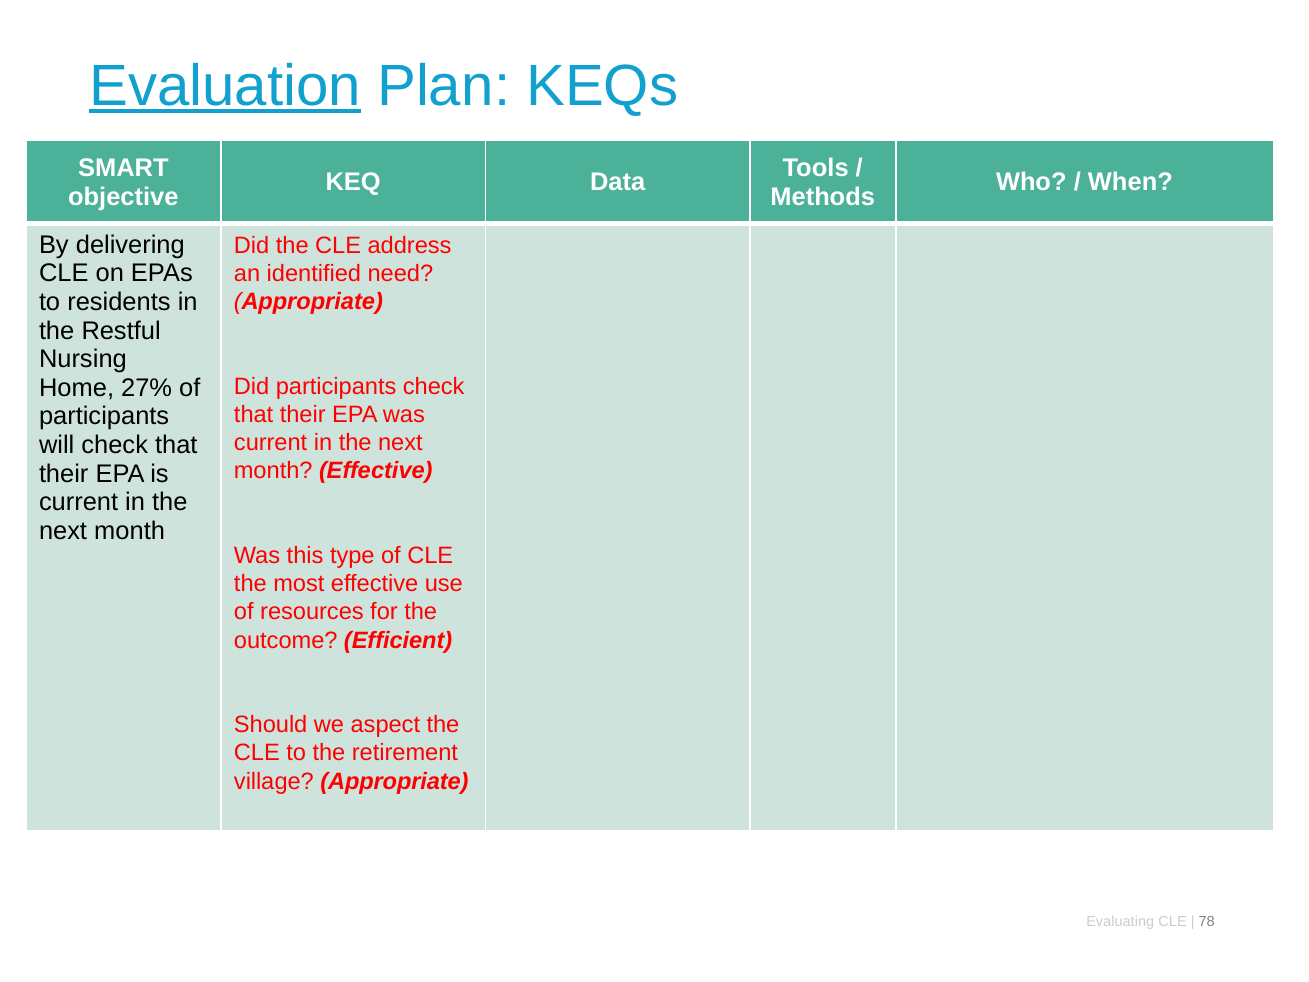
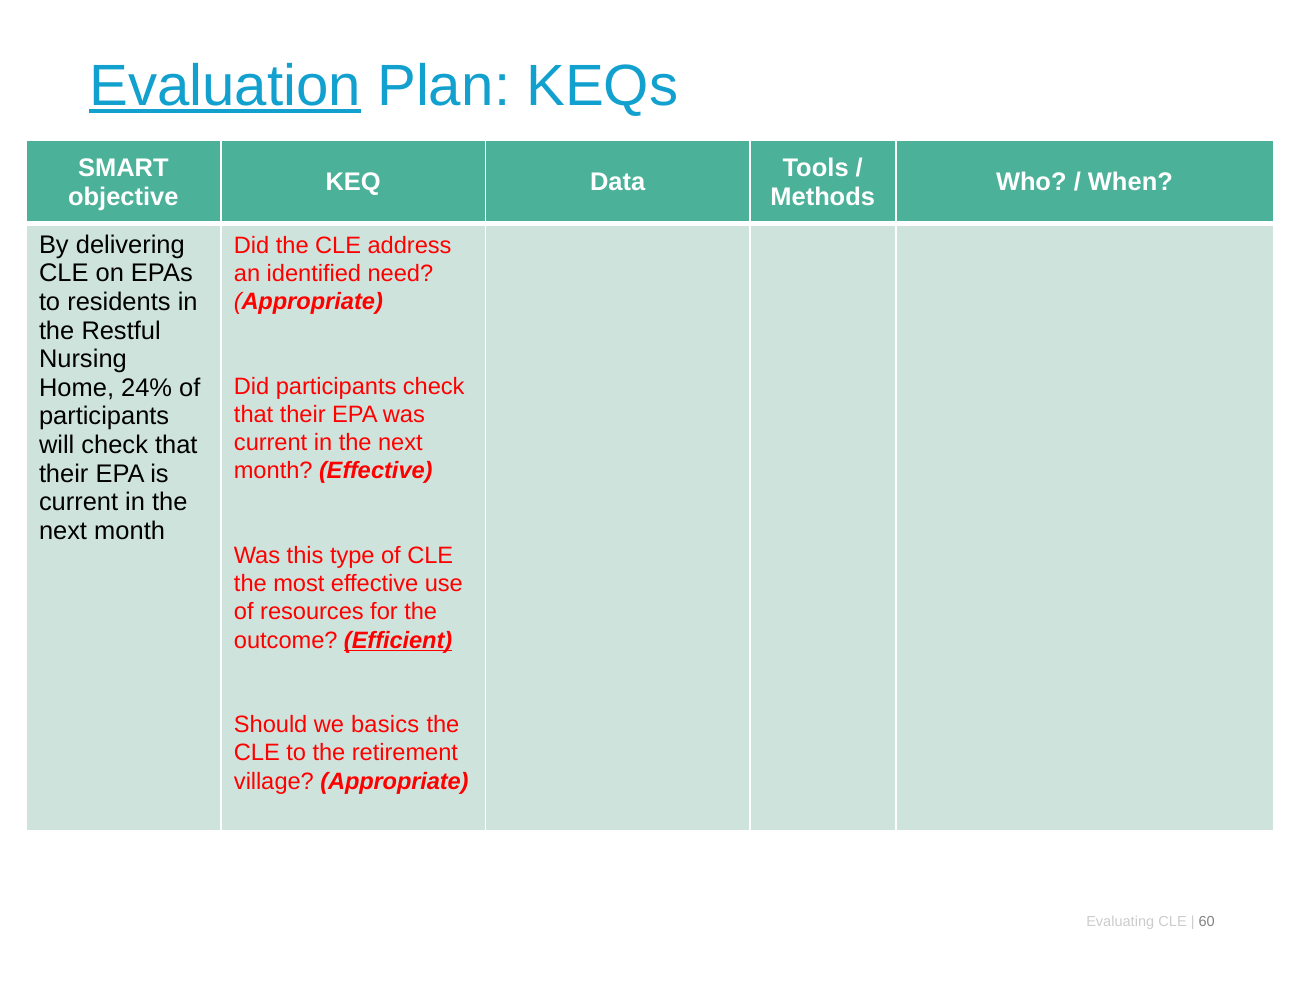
27%: 27% -> 24% (147, 388)
Efficient underline: none -> present (398, 640)
aspect: aspect -> basics (385, 725)
78: 78 -> 60 (1207, 922)
